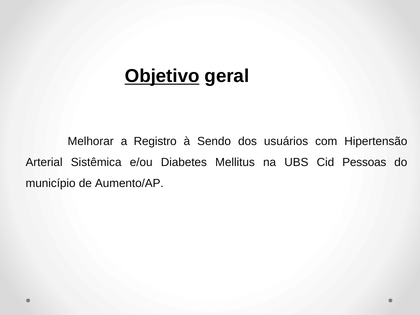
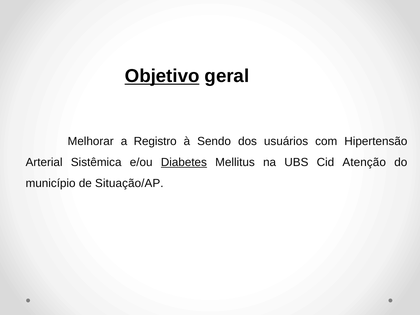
Diabetes underline: none -> present (184, 162)
Pessoas: Pessoas -> Atenção (364, 162)
Aumento/AP: Aumento/AP -> Situação/AP (129, 183)
